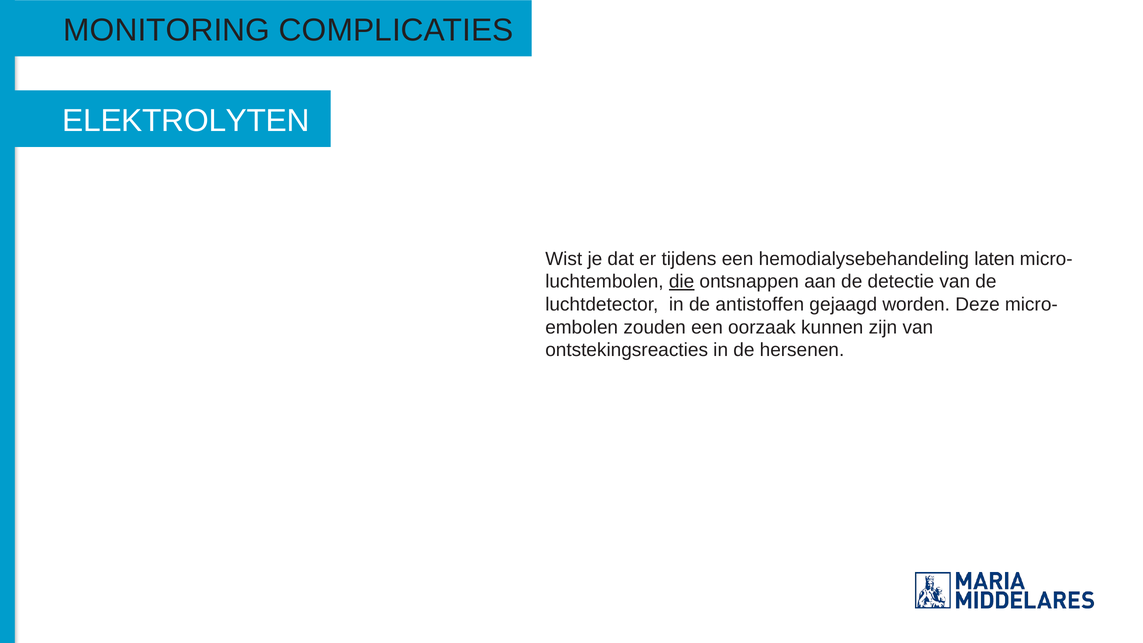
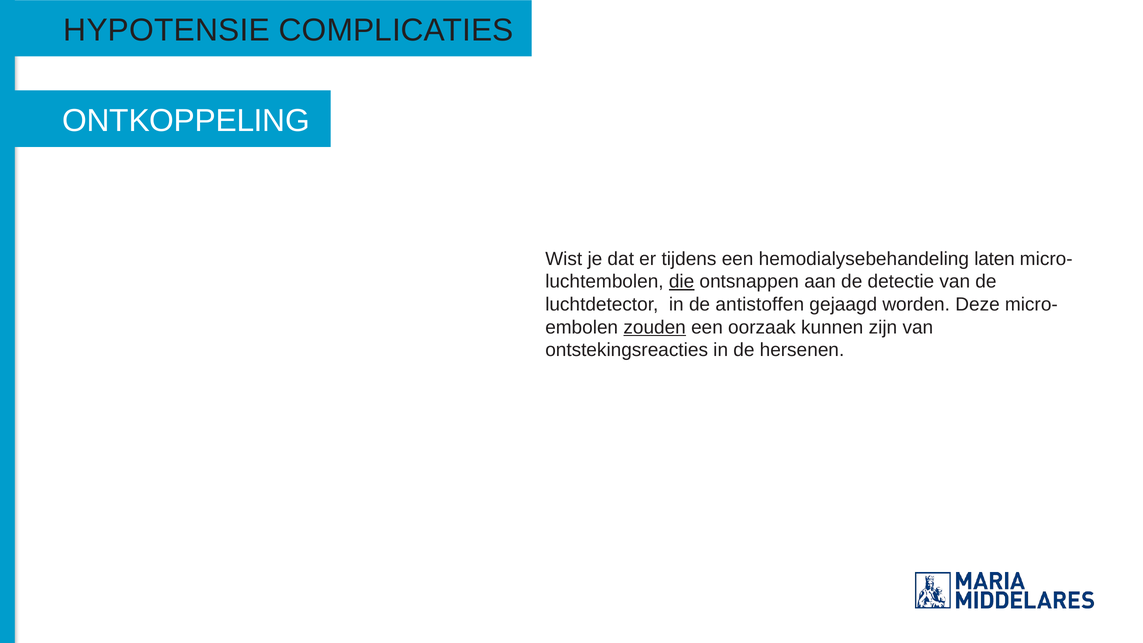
MONITORING: MONITORING -> HYPOTENSIE (167, 30)
ELEKTROLYTEN: ELEKTROLYTEN -> ONTKOPPELING (186, 121)
zouden underline: none -> present (655, 327)
